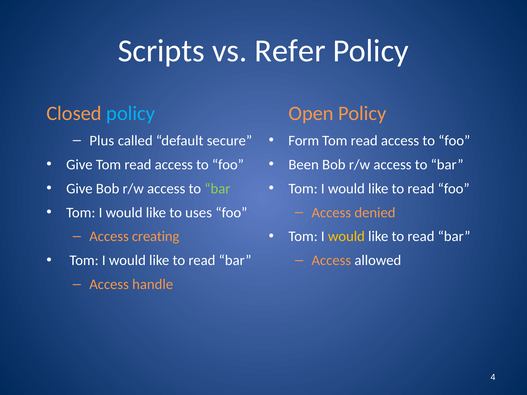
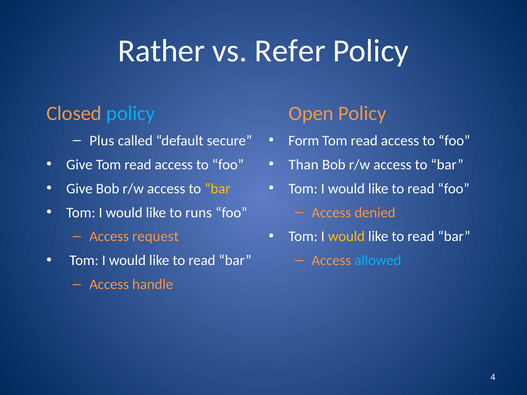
Scripts: Scripts -> Rather (161, 51)
Been: Been -> Than (304, 165)
bar colour: light green -> yellow (217, 189)
uses: uses -> runs (199, 213)
creating: creating -> request (155, 237)
allowed colour: white -> light blue (378, 261)
